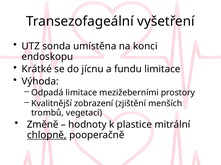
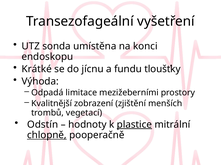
fundu limitace: limitace -> tloušťky (162, 69)
Změně: Změně -> Odstín (43, 125)
plastice underline: none -> present (134, 125)
